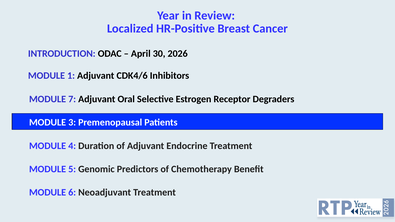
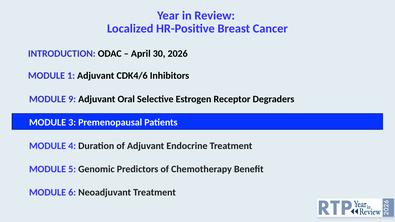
7: 7 -> 9 (72, 99)
